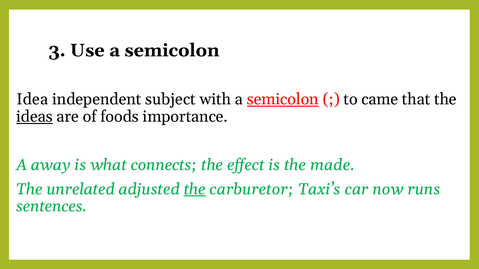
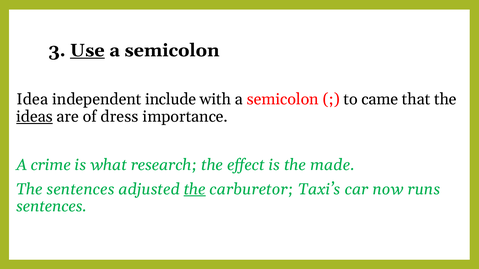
Use underline: none -> present (87, 50)
subject: subject -> include (171, 99)
semicolon underline: present -> none (283, 99)
foods: foods -> dress (120, 117)
away: away -> crime (51, 165)
connects: connects -> research (164, 165)
The unrelated: unrelated -> sentences (81, 189)
